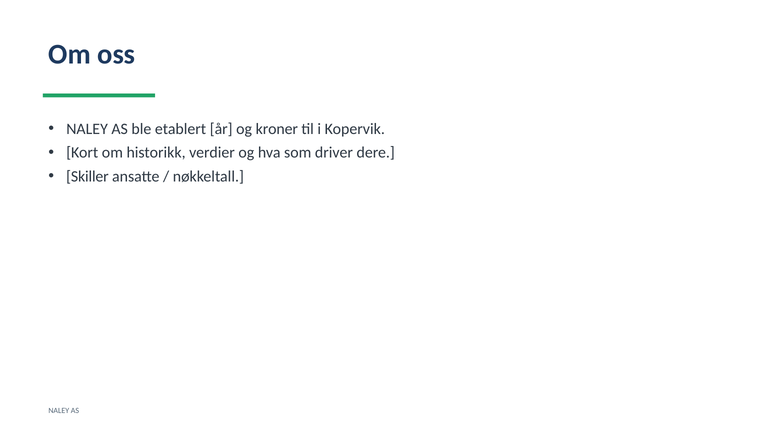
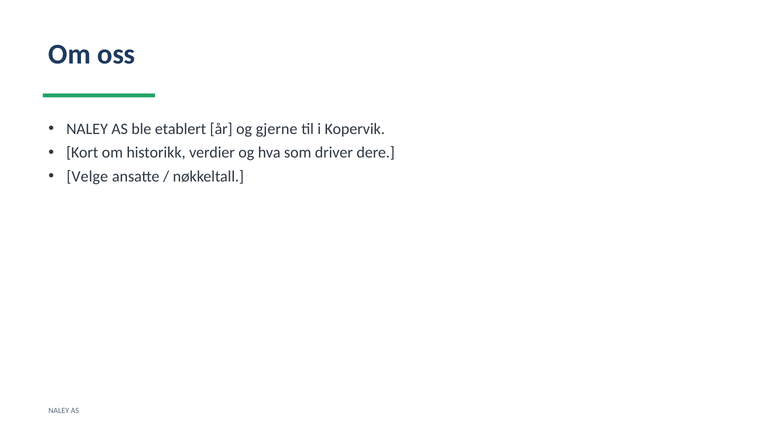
kroner: kroner -> gjerne (277, 129)
Skiller: Skiller -> Velge (87, 176)
